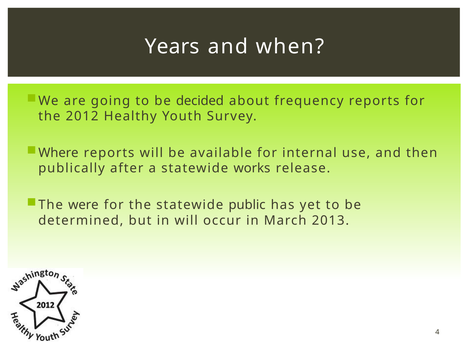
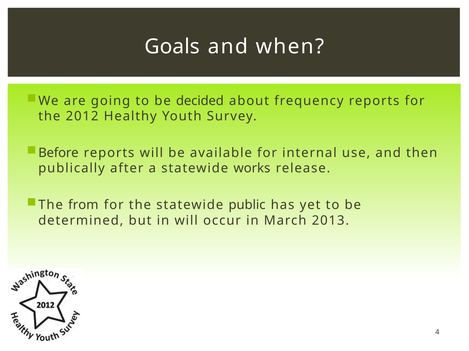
Years: Years -> Goals (172, 47)
Where: Where -> Before (58, 153)
were: were -> from (83, 205)
